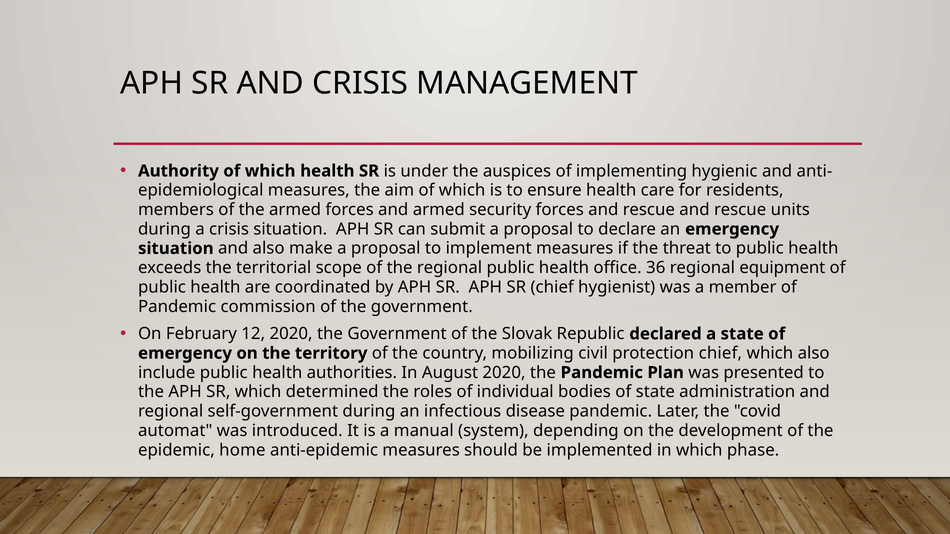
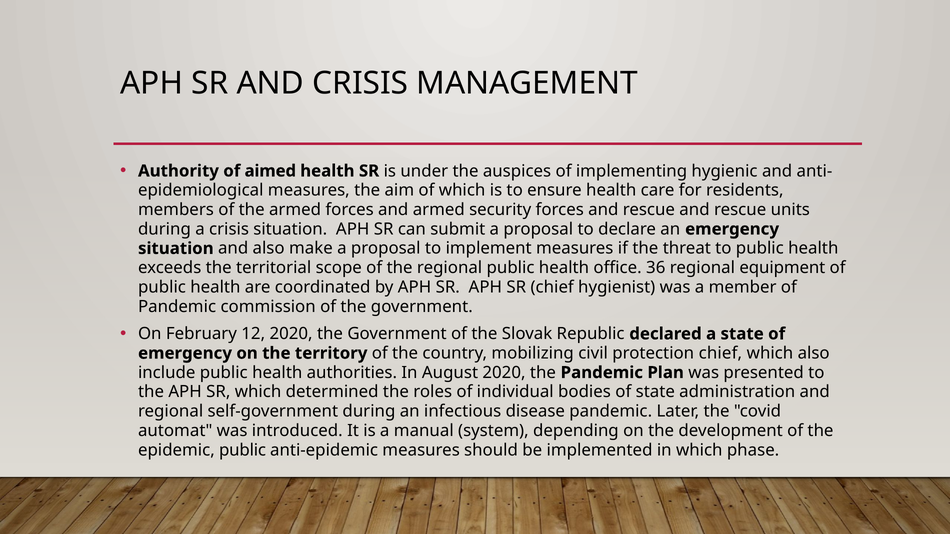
Authority of which: which -> aimed (270, 171)
epidemic home: home -> public (243, 450)
